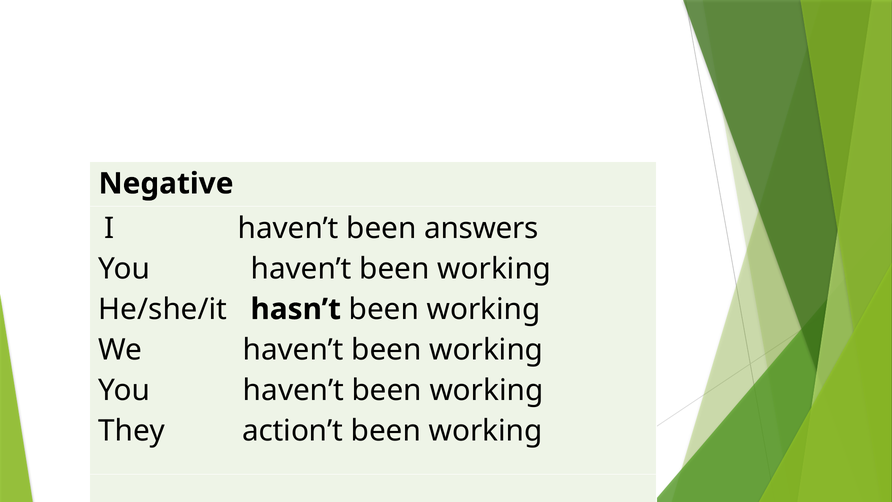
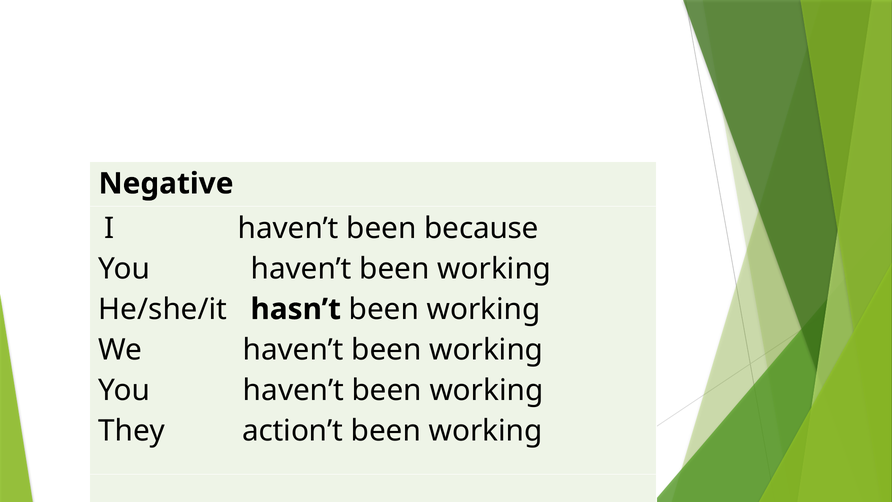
answers: answers -> because (481, 228)
